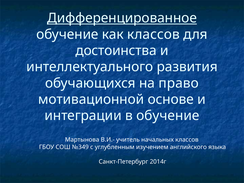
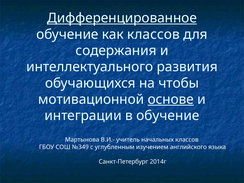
достоинства: достоинства -> содержания (116, 51)
право: право -> чтобы (179, 83)
основе underline: none -> present (171, 99)
